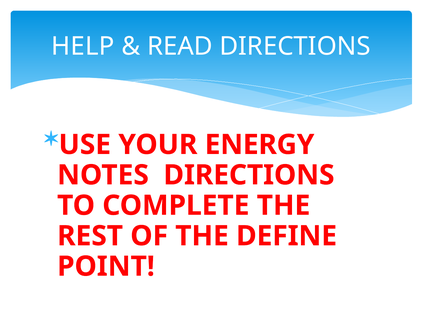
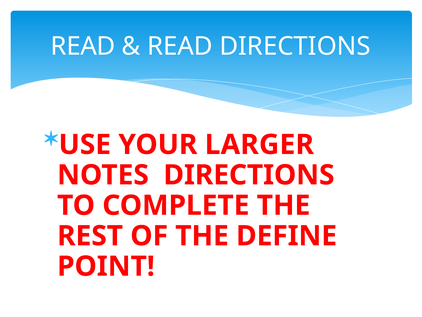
HELP: HELP -> READ (83, 46)
ENERGY: ENERGY -> LARGER (259, 144)
